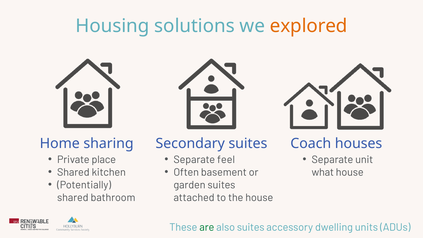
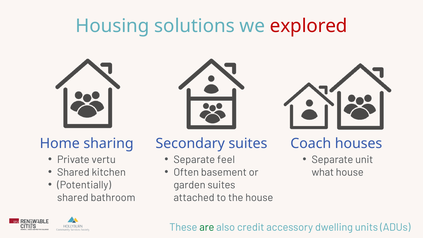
explored colour: orange -> red (309, 26)
place: place -> vertu (104, 160)
also suites: suites -> credit (251, 227)
